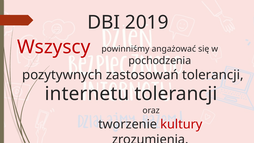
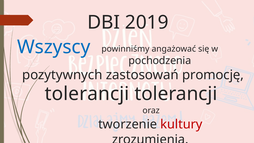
Wszyscy colour: red -> blue (54, 47)
zastosowań tolerancji: tolerancji -> promocję (213, 75)
internetu: internetu -> tolerancji (87, 94)
